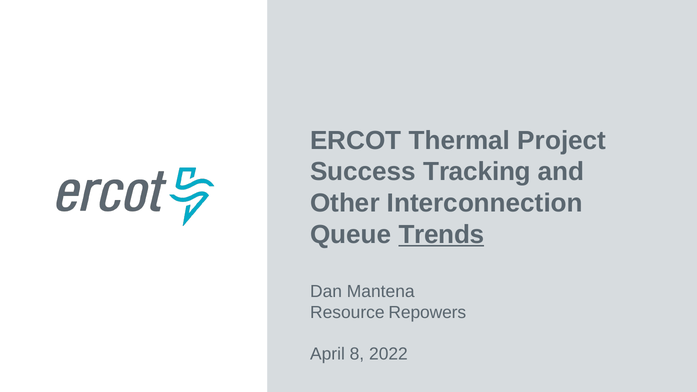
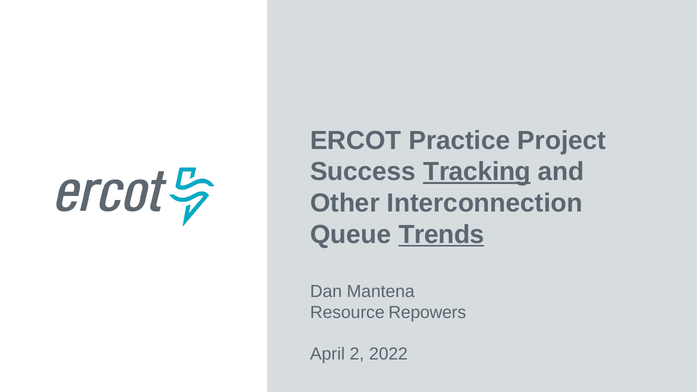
Thermal: Thermal -> Practice (459, 140)
Tracking underline: none -> present (477, 172)
8: 8 -> 2 (357, 354)
